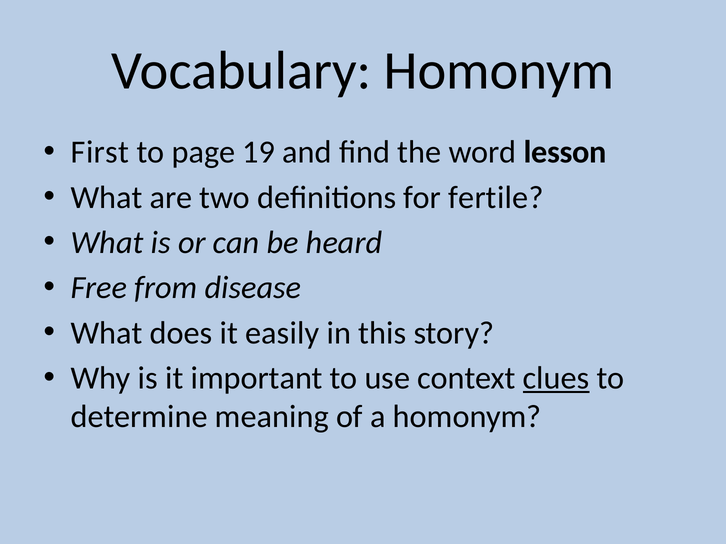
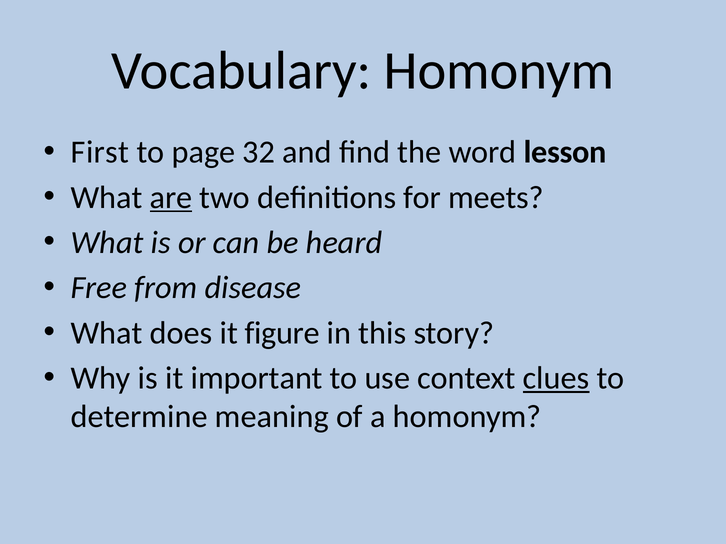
19: 19 -> 32 (259, 152)
are underline: none -> present (171, 198)
fertile: fertile -> meets (496, 198)
easily: easily -> figure (282, 333)
